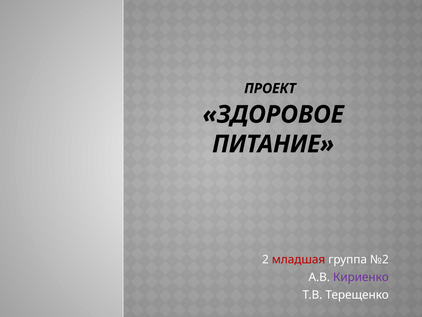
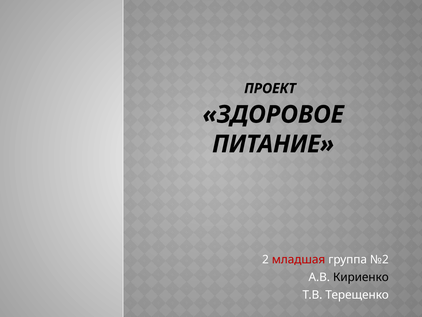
Кириенко colour: purple -> black (361, 277)
